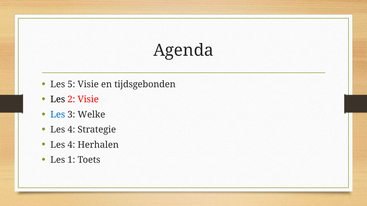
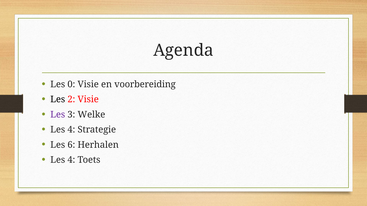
5: 5 -> 0 (71, 84)
tijdsgebonden: tijdsgebonden -> voorbereiding (145, 84)
Les colour: blue -> purple (58, 115)
4: 4 -> 6 (71, 145)
1: 1 -> 4 (71, 160)
